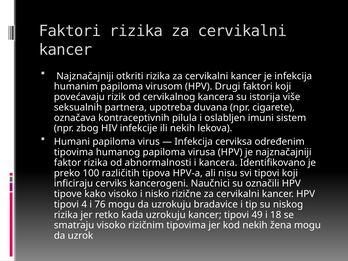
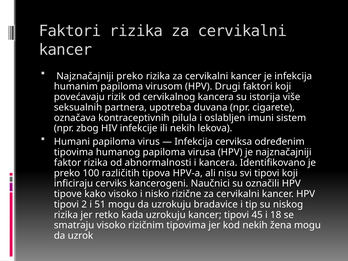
Najznačajniji otkriti: otkriti -> preko (130, 76)
4: 4 -> 2 (84, 204)
76: 76 -> 51 (100, 204)
49: 49 -> 45 (257, 215)
